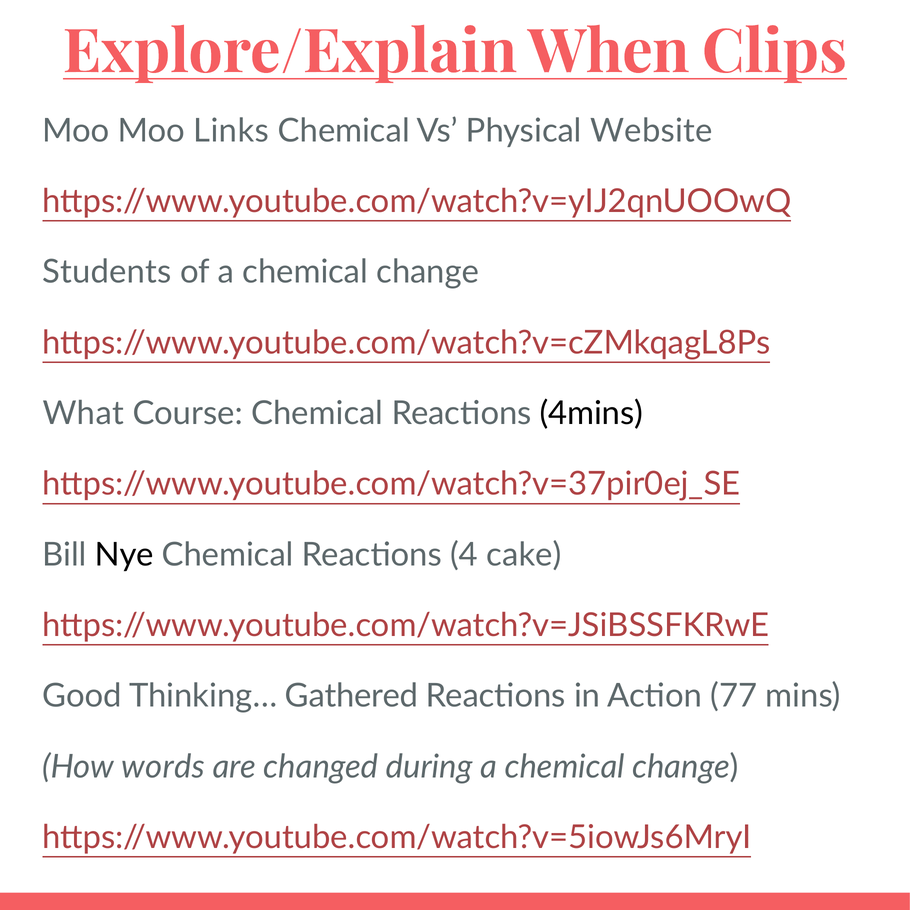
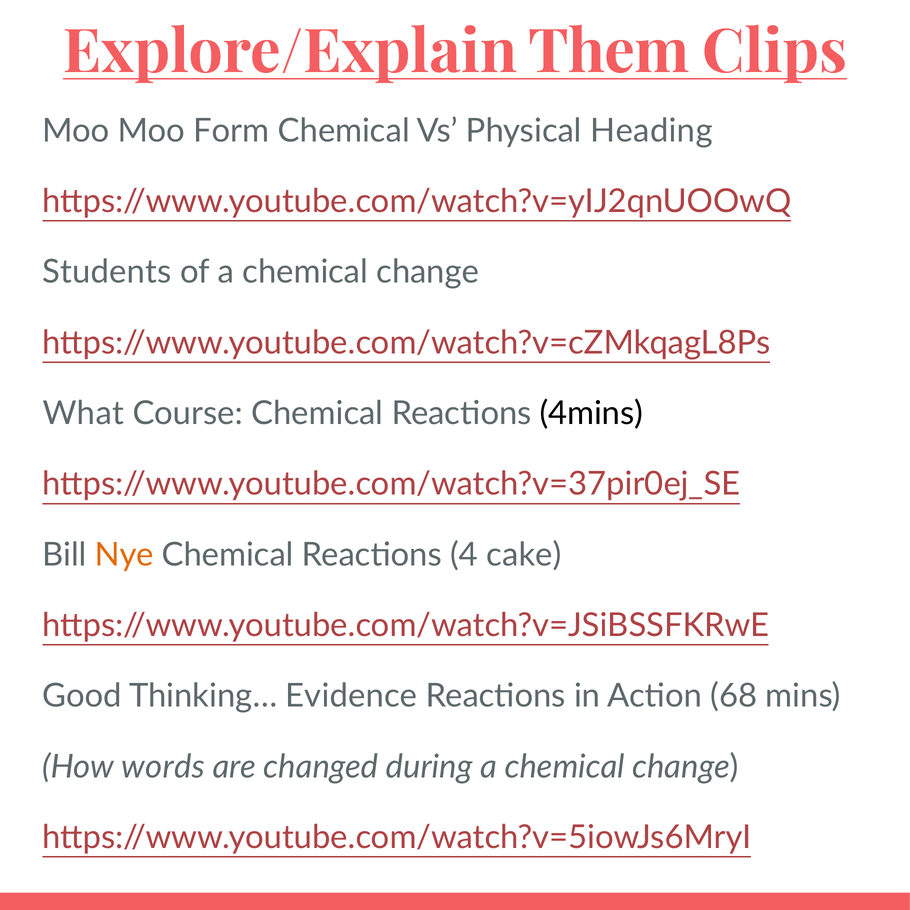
When: When -> Them (609, 52)
Links: Links -> Form (231, 131)
Website: Website -> Heading (651, 131)
Nye colour: black -> orange (124, 555)
Gathered: Gathered -> Evidence (351, 696)
77: 77 -> 68 (734, 696)
